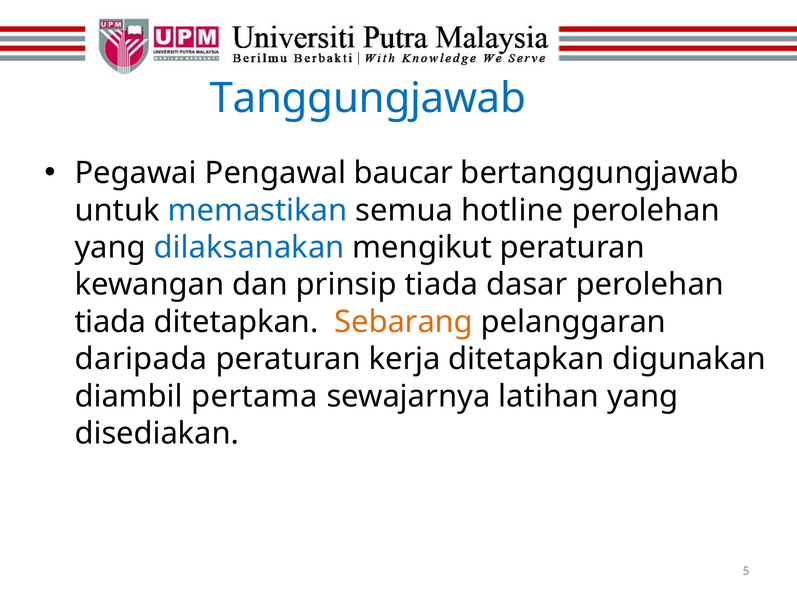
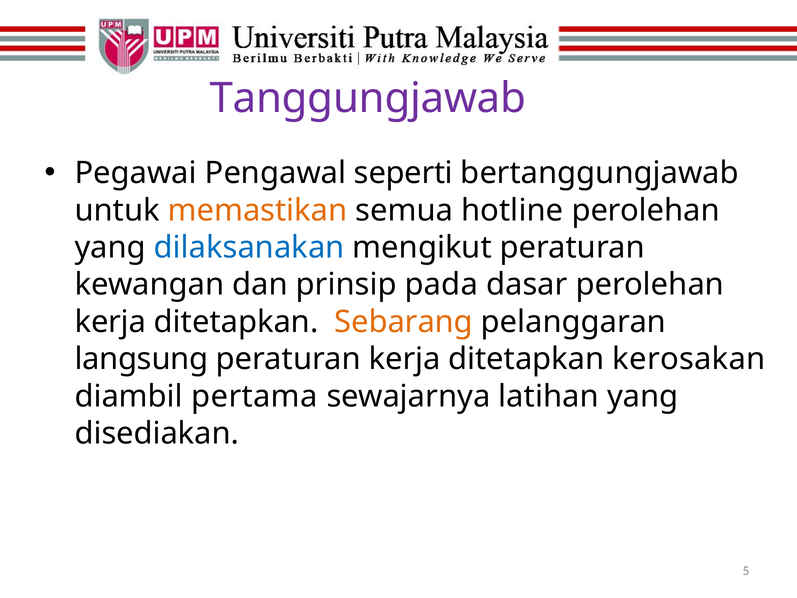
Tanggungjawab colour: blue -> purple (368, 98)
baucar: baucar -> seperti (403, 173)
memastikan colour: blue -> orange (258, 210)
prinsip tiada: tiada -> pada (441, 285)
tiada: tiada -> kerja (110, 322)
daripada: daripada -> langsung (141, 359)
digunakan: digunakan -> kerosakan (689, 359)
